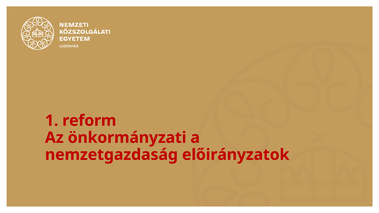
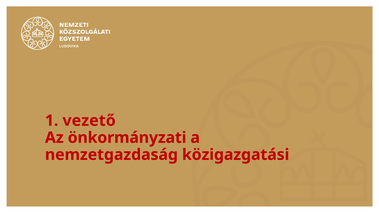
reform: reform -> vezető (89, 121)
előirányzatok: előirányzatok -> közigazgatási (236, 155)
